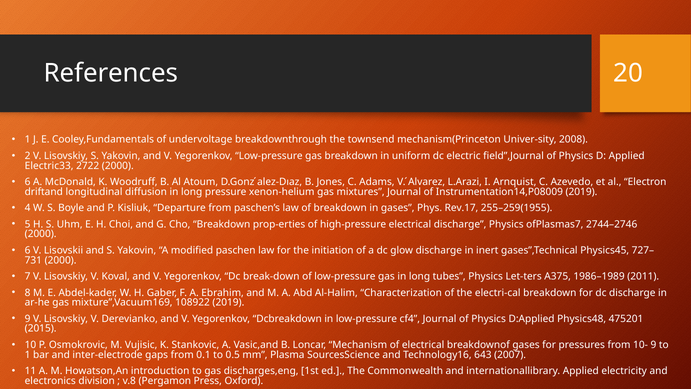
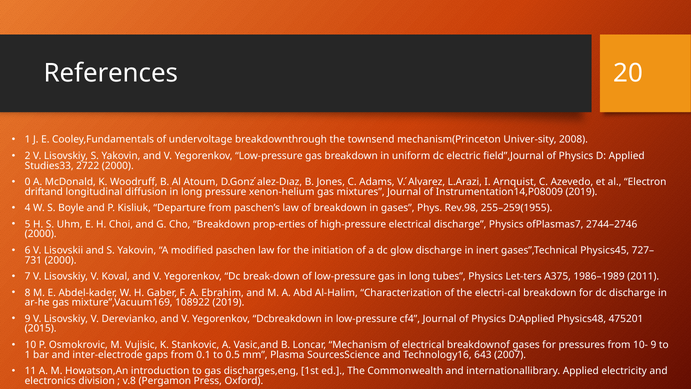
Electric33: Electric33 -> Studies33 (49, 166)
6: 6 -> 0 (28, 182)
Rev.17: Rev.17 -> Rev.98 (462, 208)
